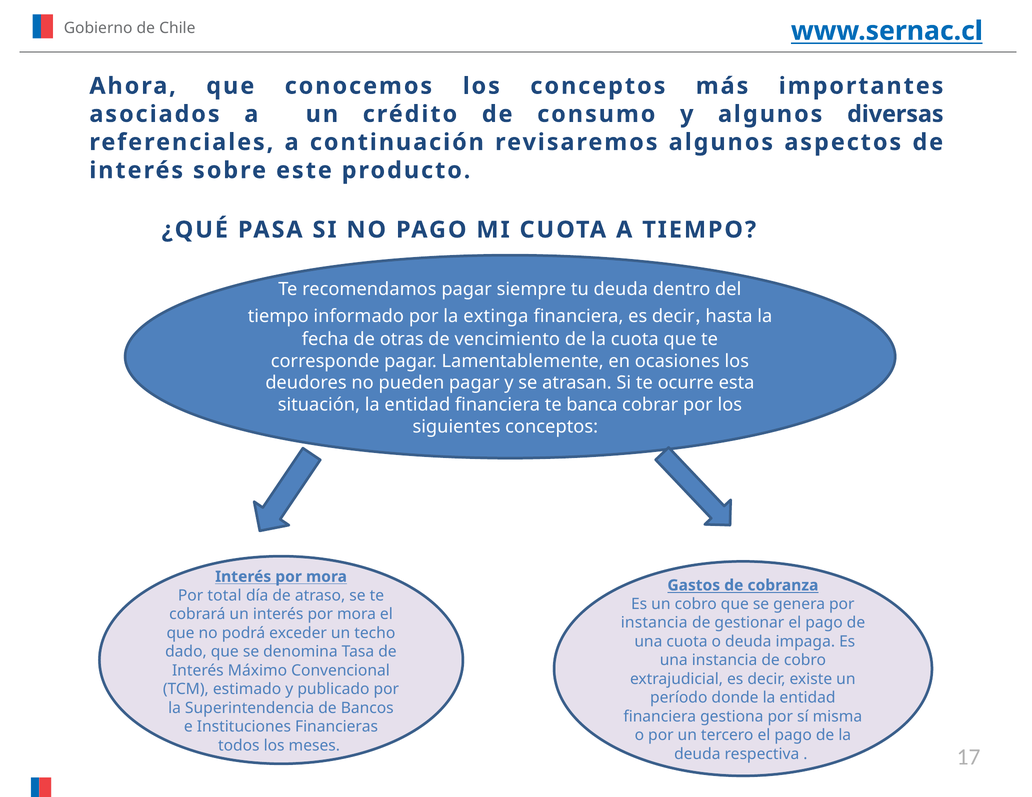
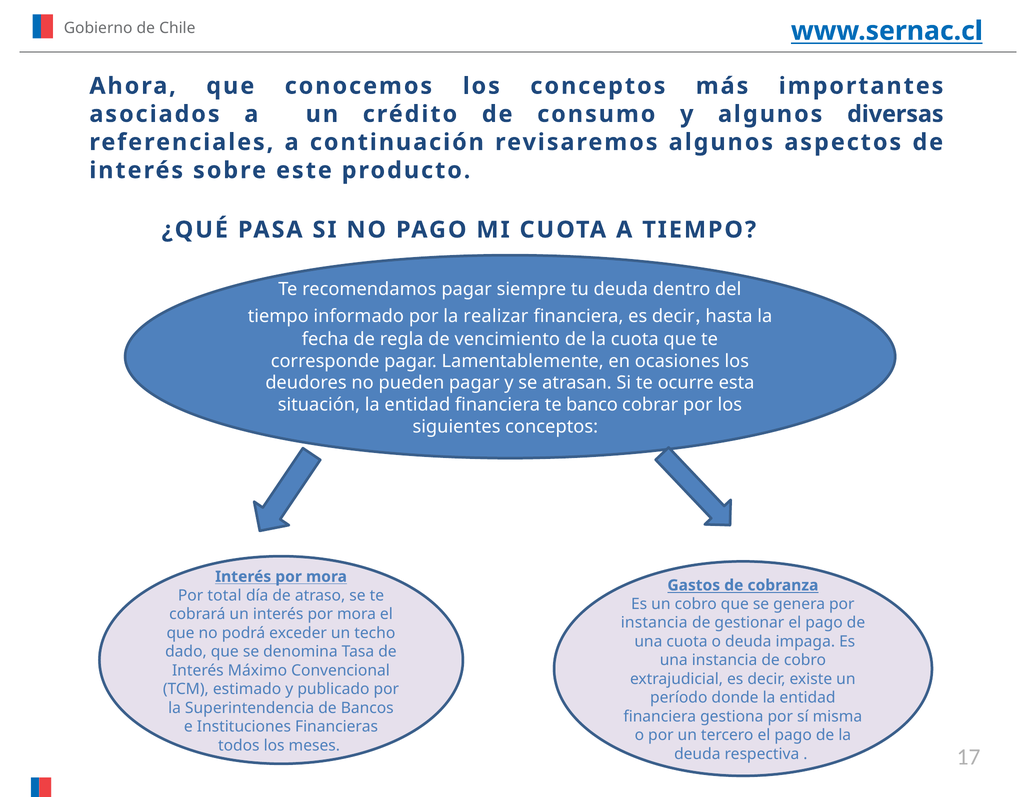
extinga: extinga -> realizar (496, 316)
otras: otras -> regla (402, 339)
banca: banca -> banco (592, 405)
